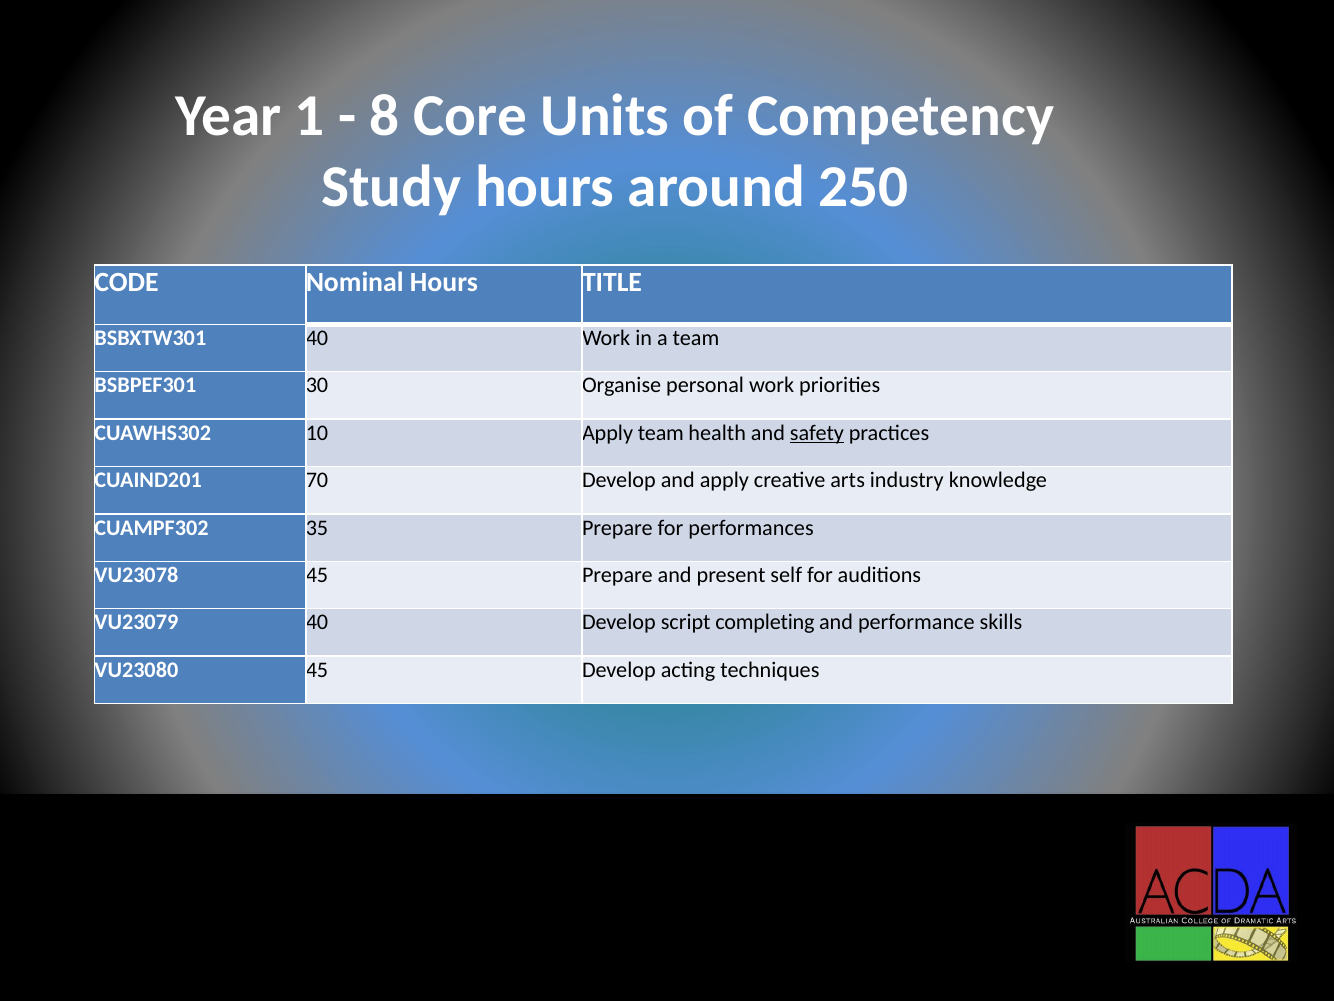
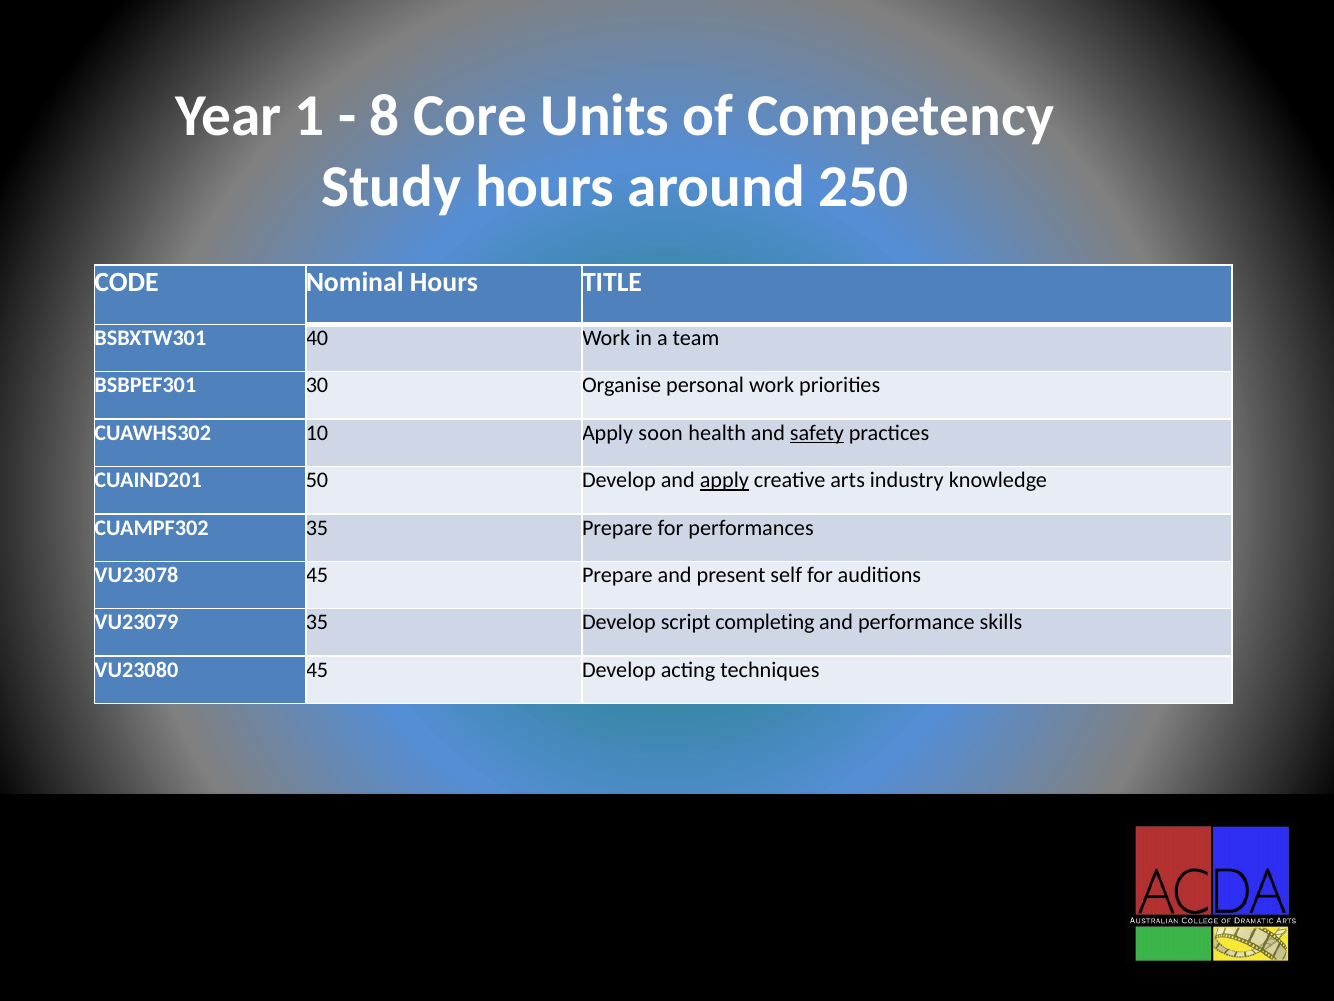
Apply team: team -> soon (661, 433)
70: 70 -> 50 (317, 480)
apply underline: none -> present (724, 480)
VU23079 40: 40 -> 35 (317, 622)
